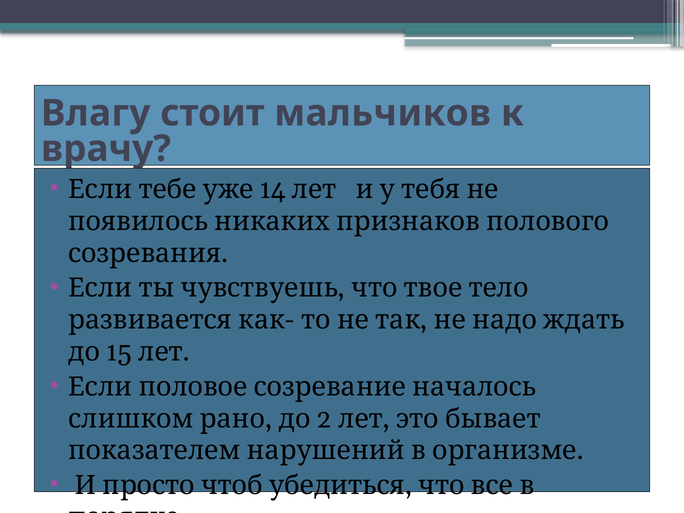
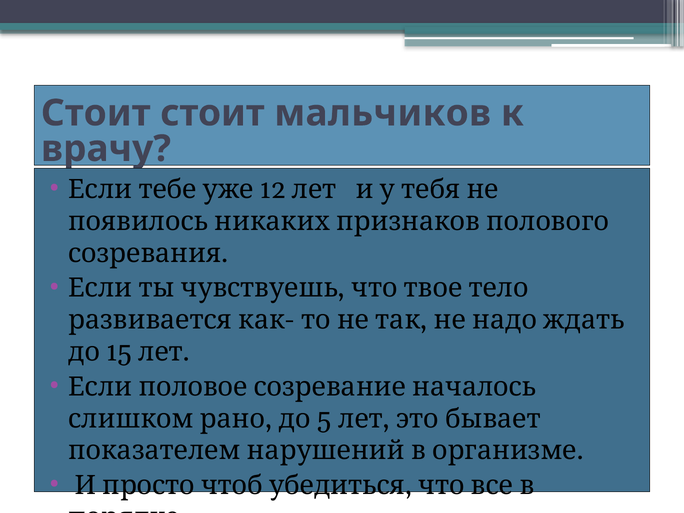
Влагу: Влагу -> Стоит (96, 113)
14: 14 -> 12 (273, 189)
2: 2 -> 5 (324, 419)
